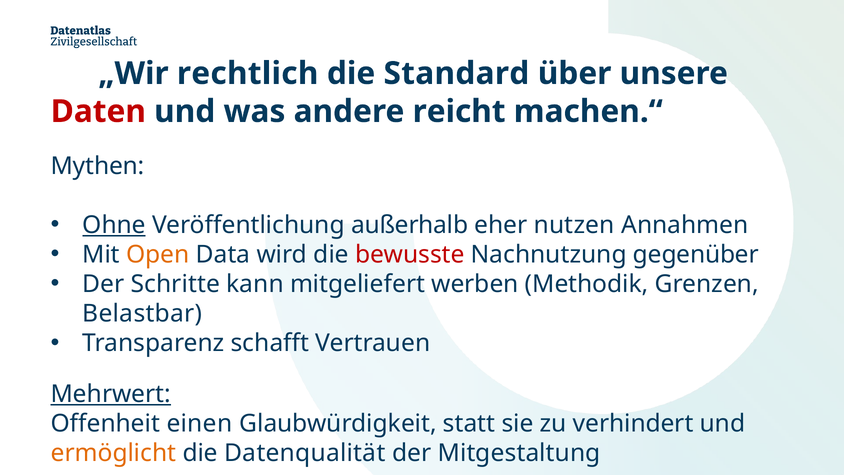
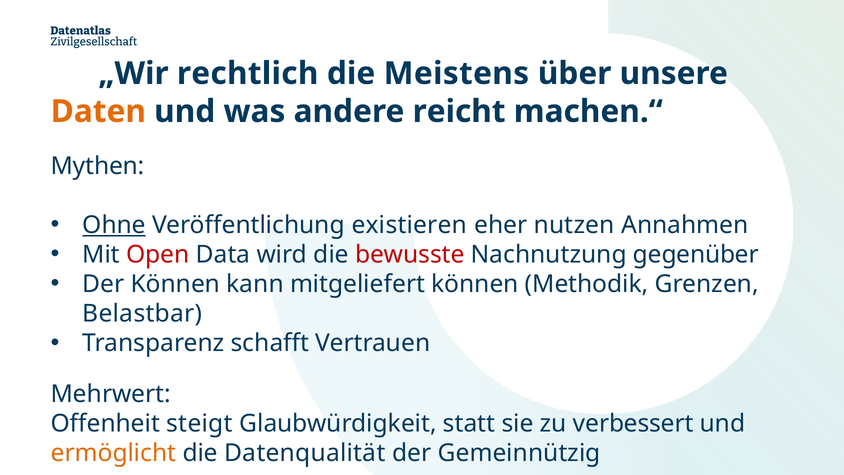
Standard: Standard -> Meistens (456, 73)
Daten colour: red -> orange (98, 111)
außerhalb: außerhalb -> existieren (409, 225)
Open colour: orange -> red (158, 254)
Der Schritte: Schritte -> Können (175, 284)
mitgeliefert werben: werben -> können (475, 284)
Mehrwert underline: present -> none (111, 394)
einen: einen -> steigt (200, 423)
verhindert: verhindert -> verbessert (633, 423)
Mitgestaltung: Mitgestaltung -> Gemeinnützig (519, 453)
